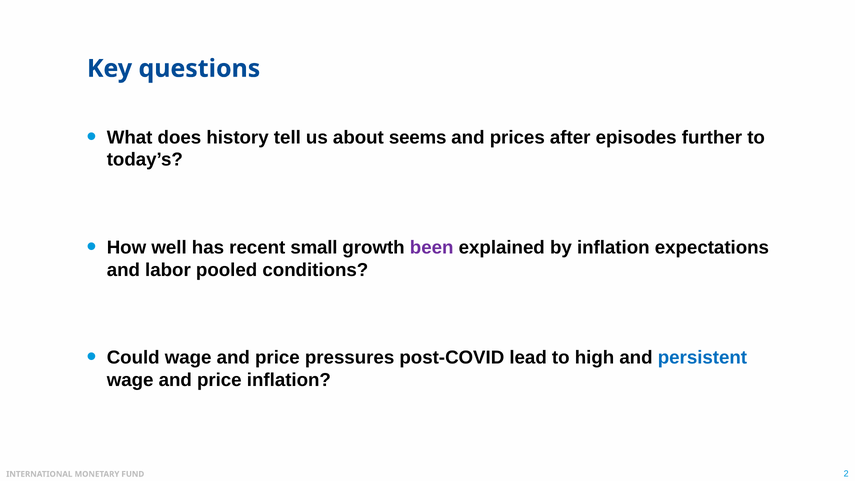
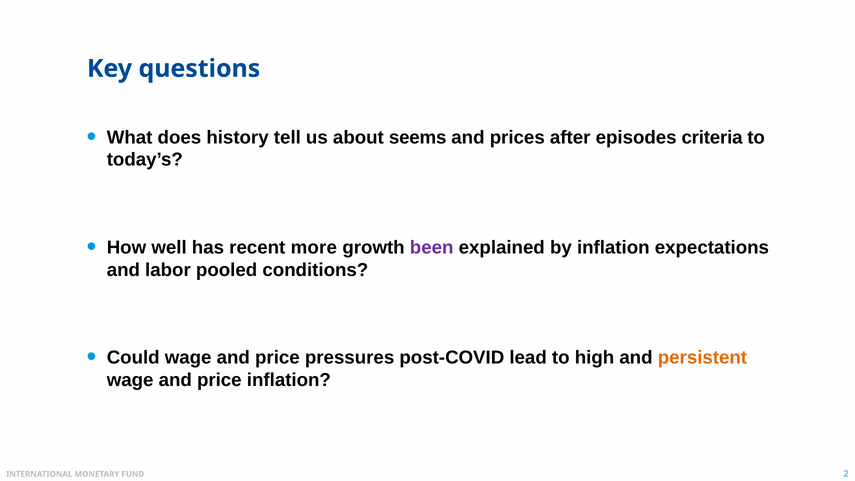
further: further -> criteria (712, 137)
small: small -> more (314, 247)
persistent colour: blue -> orange (702, 358)
